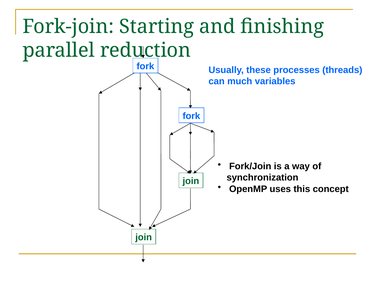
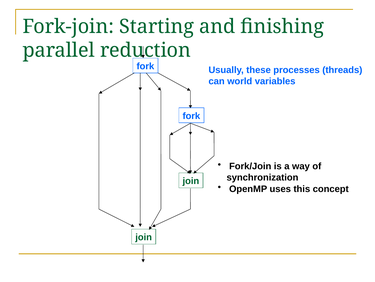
much: much -> world (240, 81)
